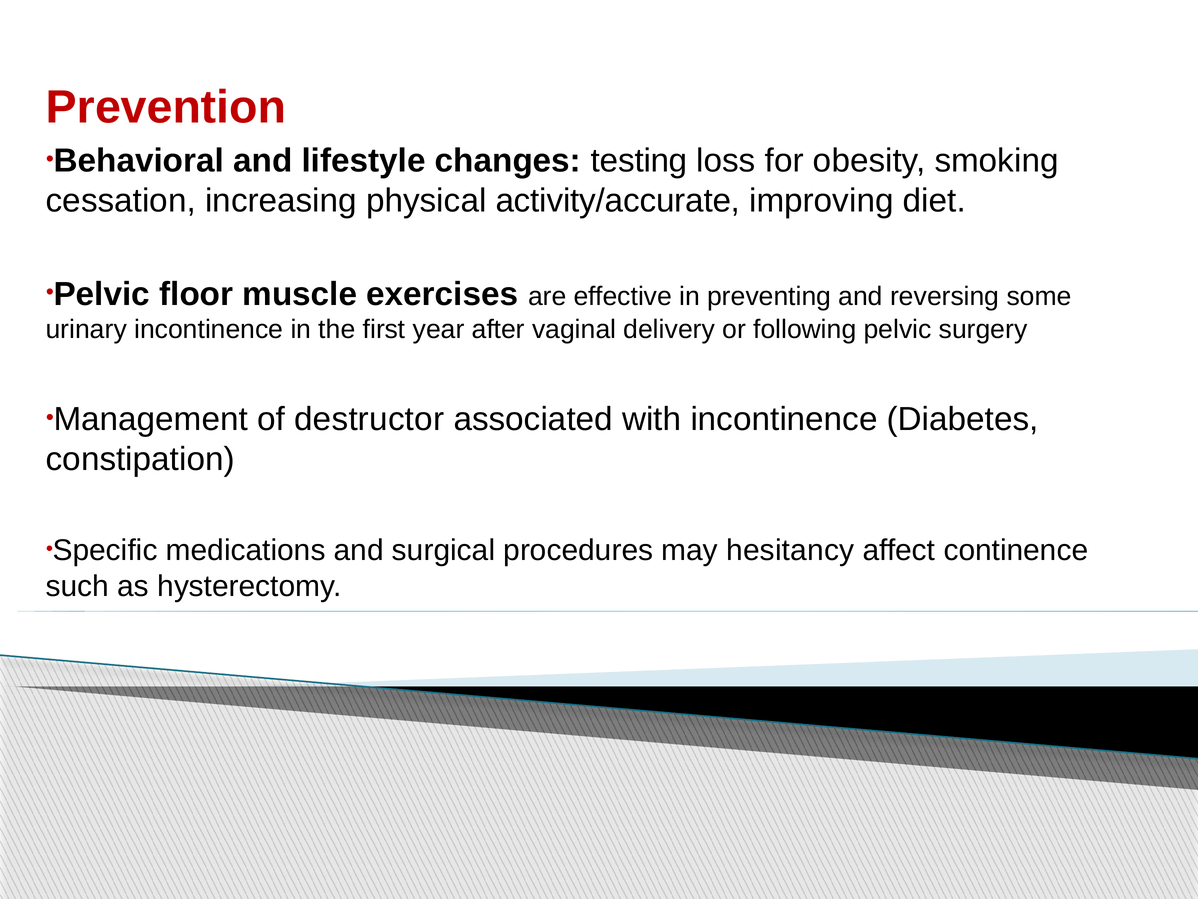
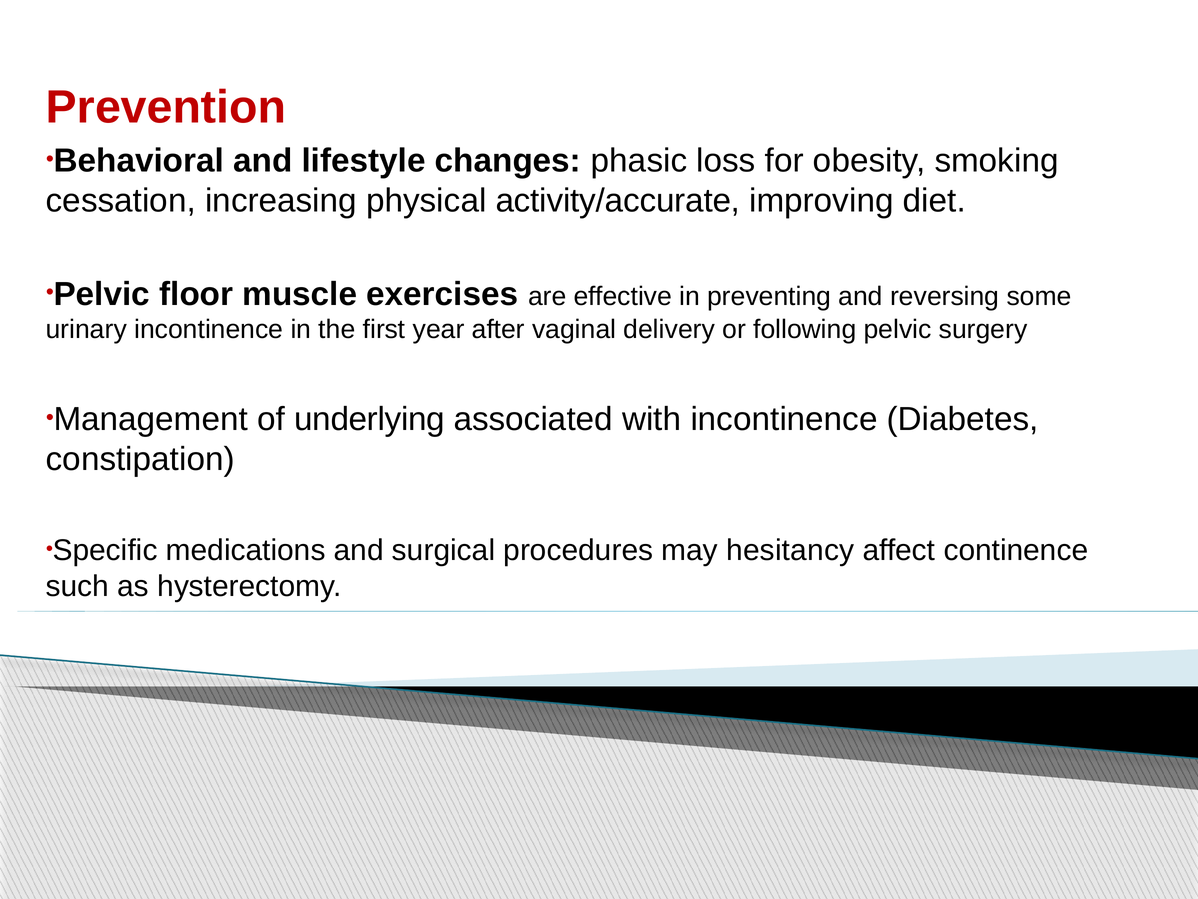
testing: testing -> phasic (639, 161)
destructor: destructor -> underlying (369, 419)
